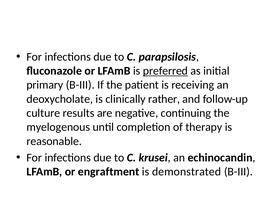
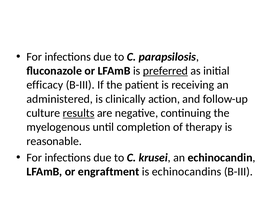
primary: primary -> efficacy (45, 85)
deoxycholate: deoxycholate -> administered (60, 99)
rather: rather -> action (164, 99)
results underline: none -> present (79, 113)
demonstrated: demonstrated -> echinocandins (187, 172)
